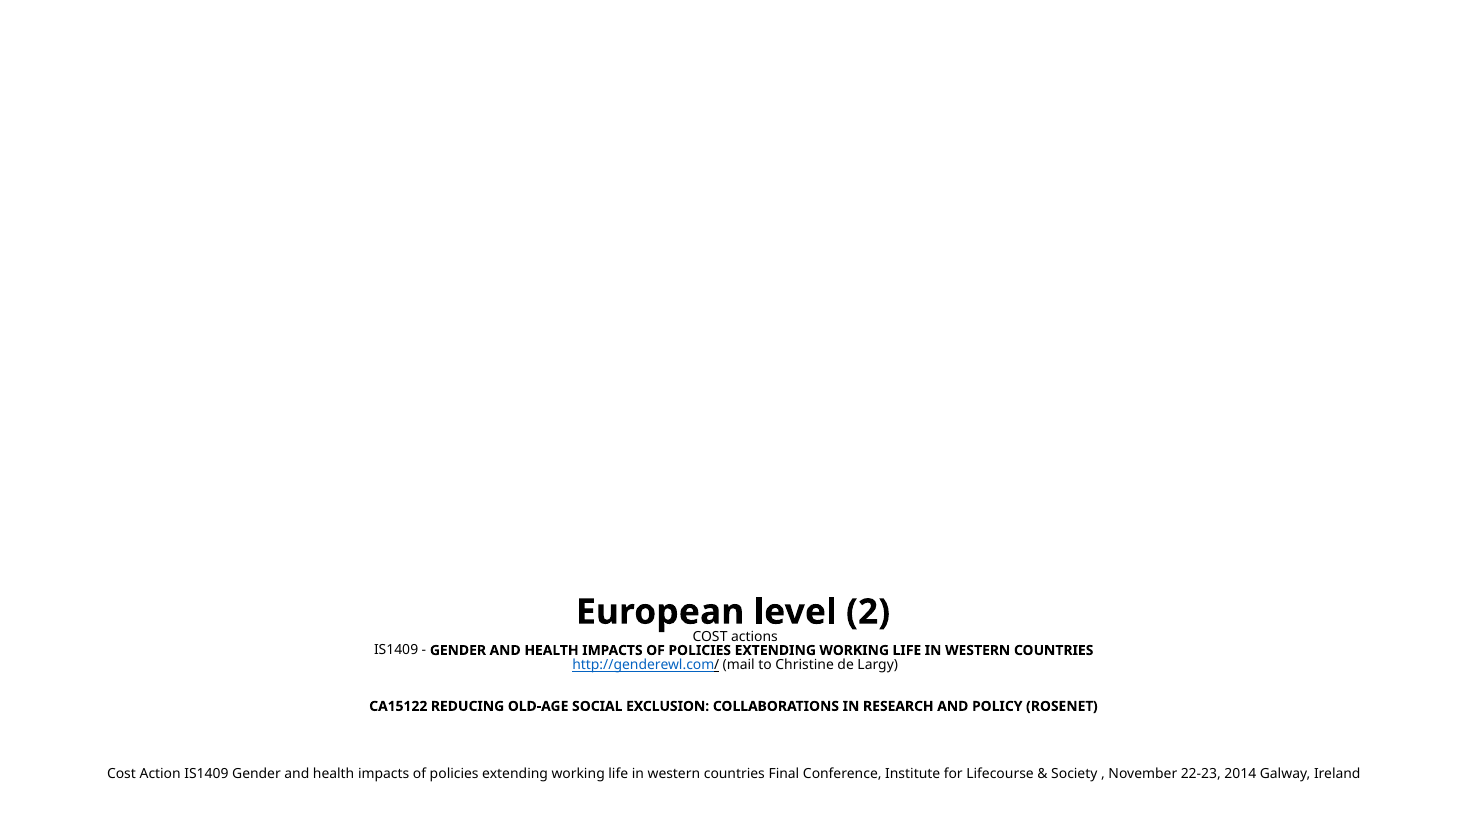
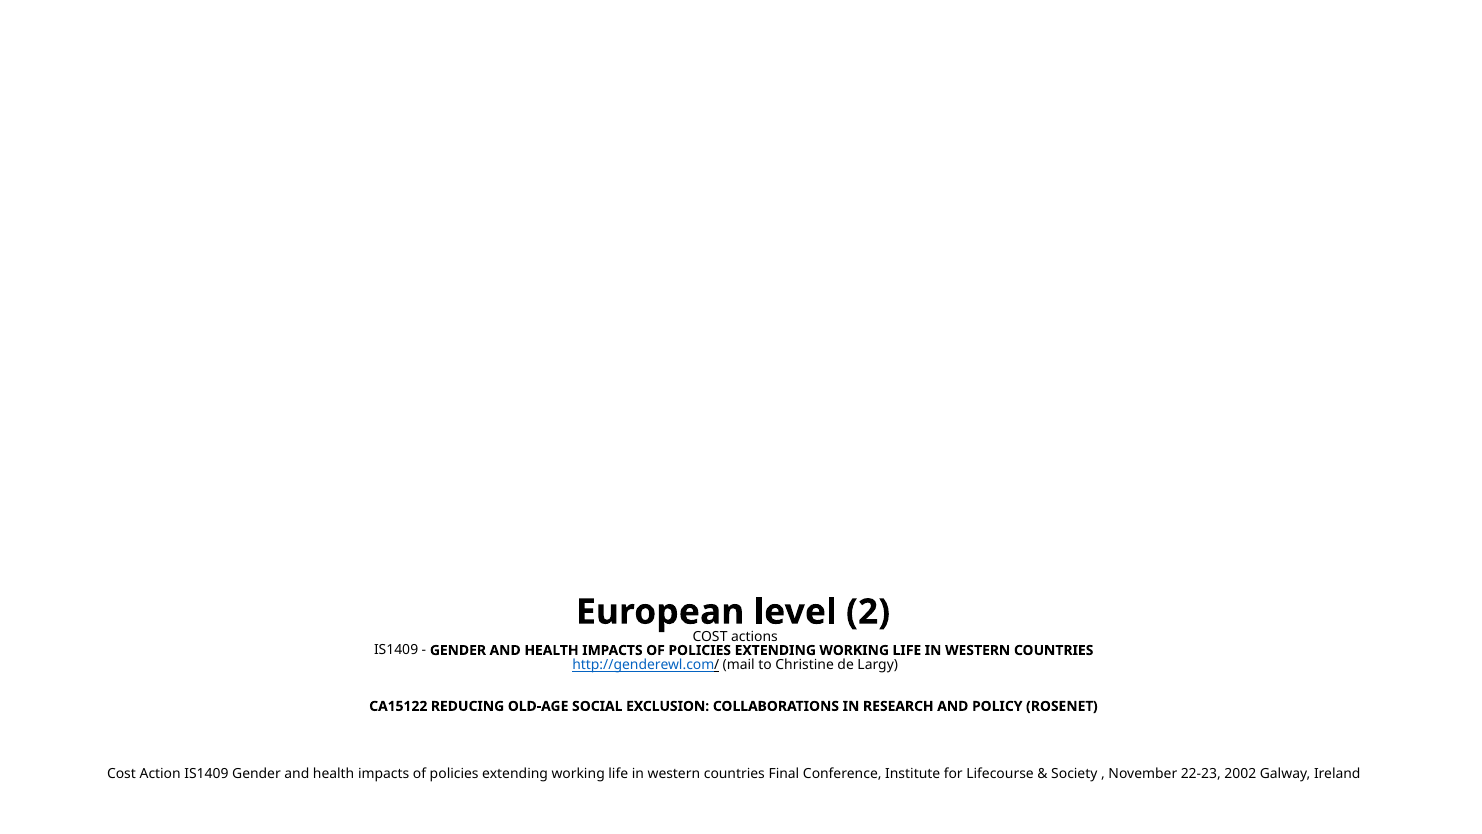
2014: 2014 -> 2002 (1240, 774)
